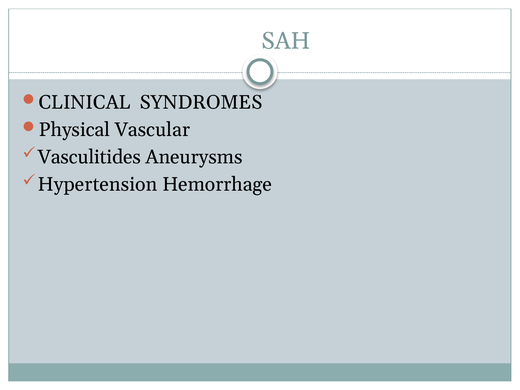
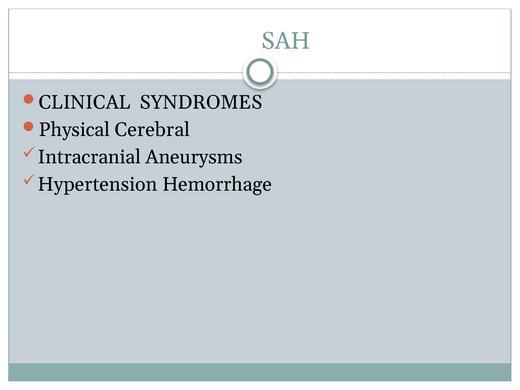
Vascular: Vascular -> Cerebral (152, 130)
Vasculitides: Vasculitides -> Intracranial (89, 157)
